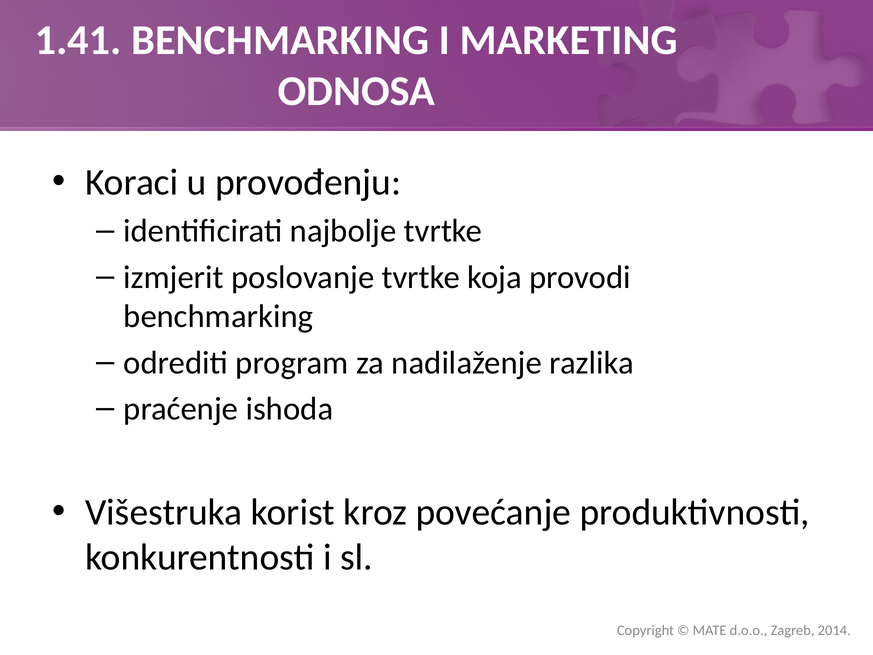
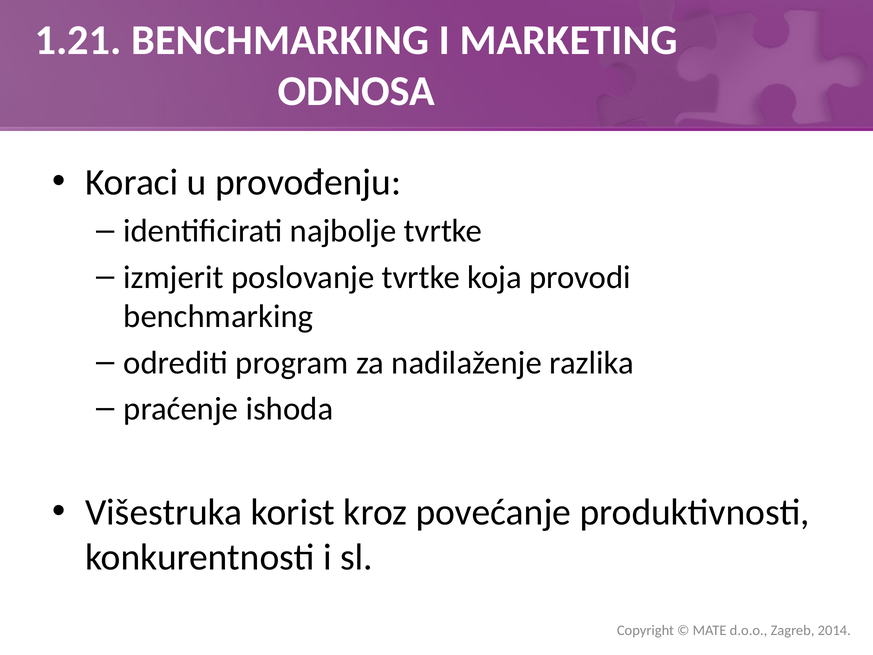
1.41: 1.41 -> 1.21 (78, 40)
